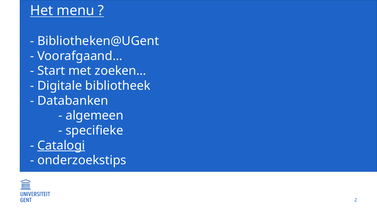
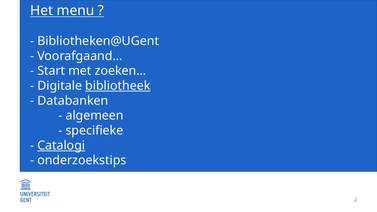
bibliotheek underline: none -> present (118, 86)
